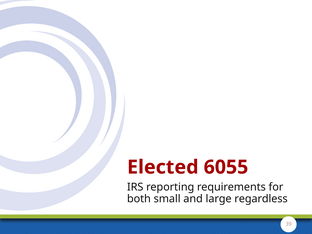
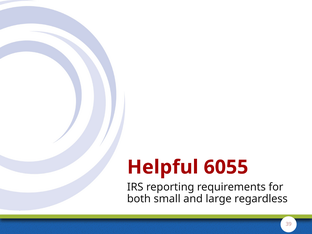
Elected: Elected -> Helpful (163, 167)
